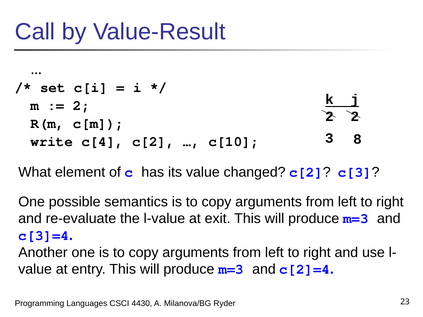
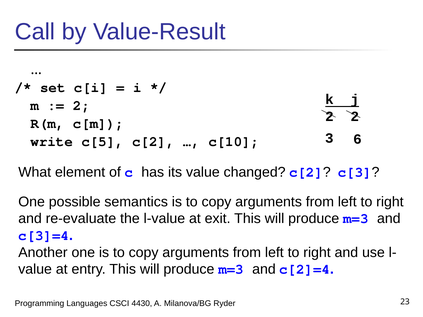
8: 8 -> 6 (357, 139)
c[4: c[4 -> c[5 (103, 142)
